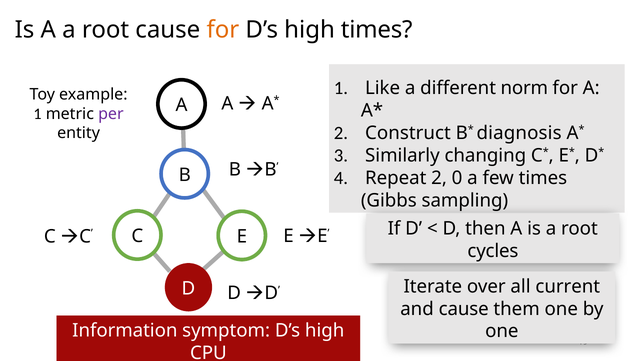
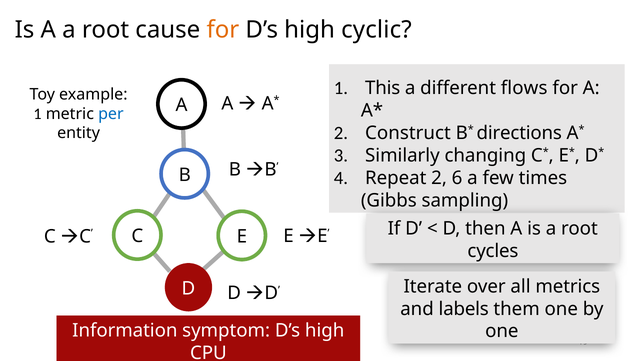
high times: times -> cyclic (376, 30)
Like: Like -> This (383, 88)
norm: norm -> flows (524, 88)
per colour: purple -> blue (111, 114)
diagnosis: diagnosis -> directions (519, 133)
0: 0 -> 6 (457, 178)
current: current -> metrics (568, 286)
and cause: cause -> labels (464, 308)
